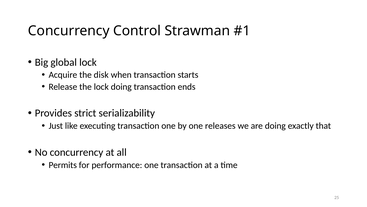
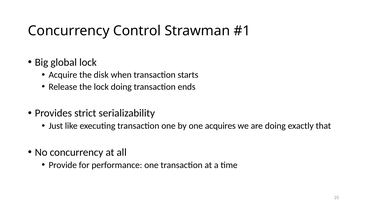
releases: releases -> acquires (220, 126)
Permits: Permits -> Provide (63, 165)
